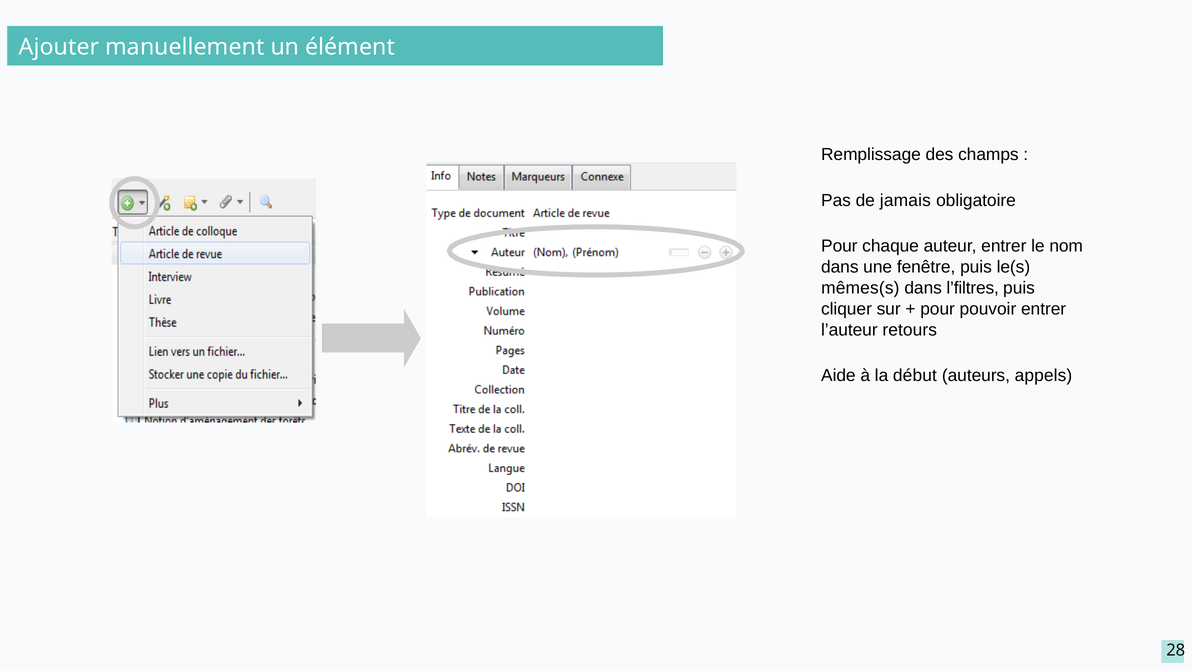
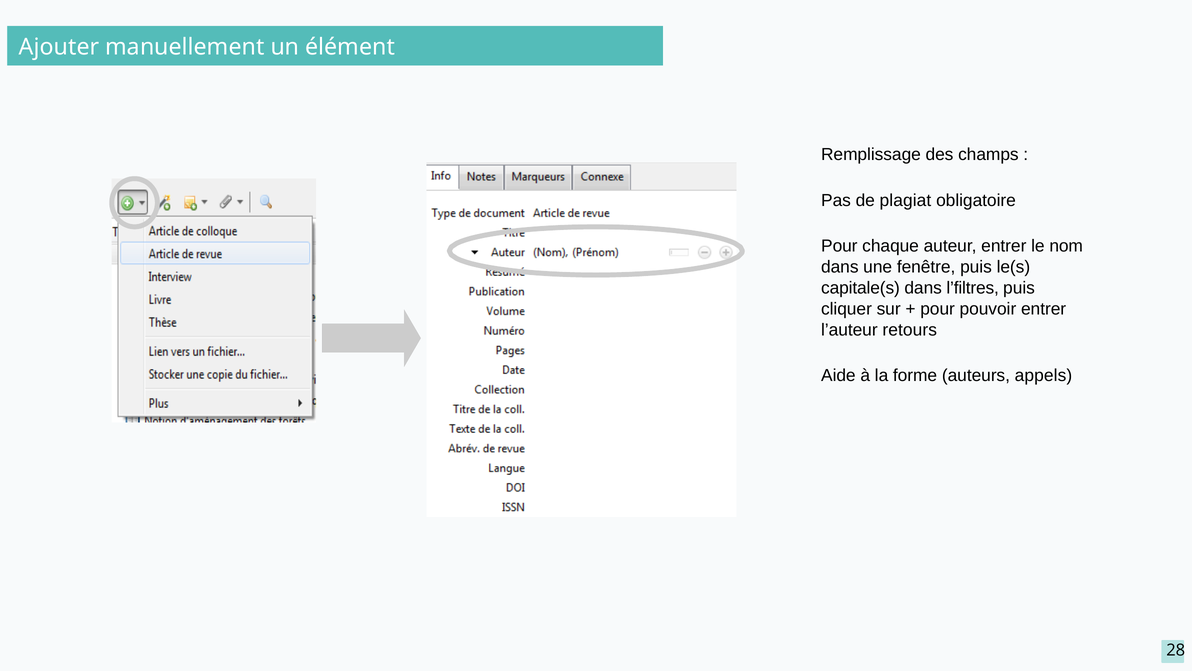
jamais: jamais -> plagiat (905, 200)
mêmes(s: mêmes(s -> capitale(s (860, 288)
début: début -> forme (915, 375)
